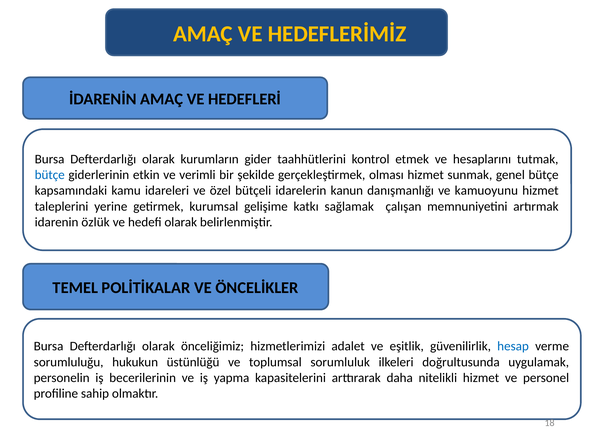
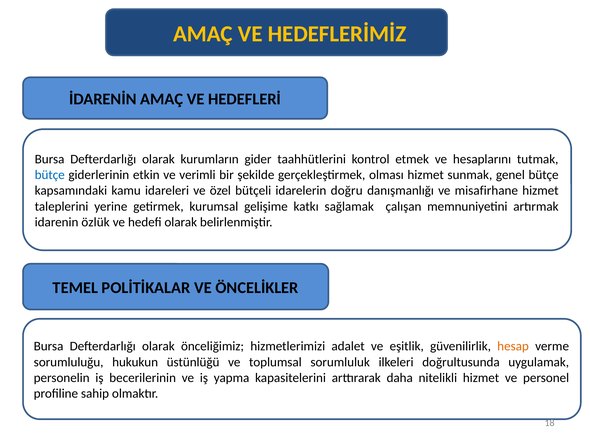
kanun: kanun -> doğru (347, 190)
kamuoyunu: kamuoyunu -> misafirhane (486, 190)
hesap colour: blue -> orange (513, 346)
